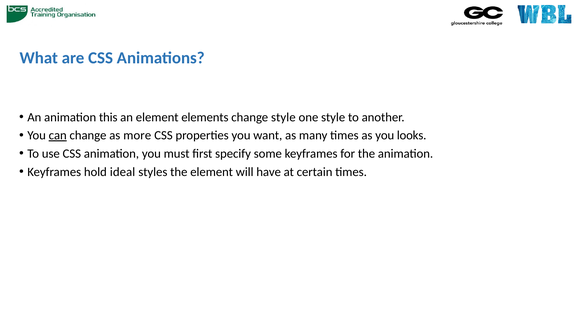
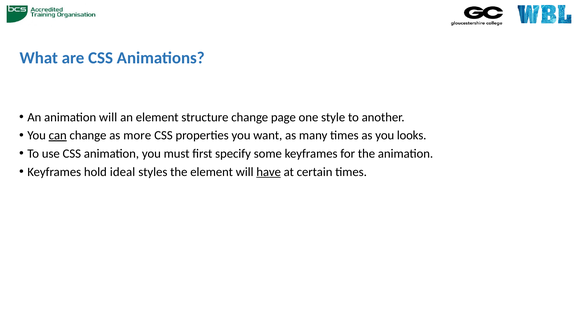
animation this: this -> will (108, 117)
elements: elements -> structure (205, 117)
change style: style -> page (283, 117)
have underline: none -> present (269, 172)
